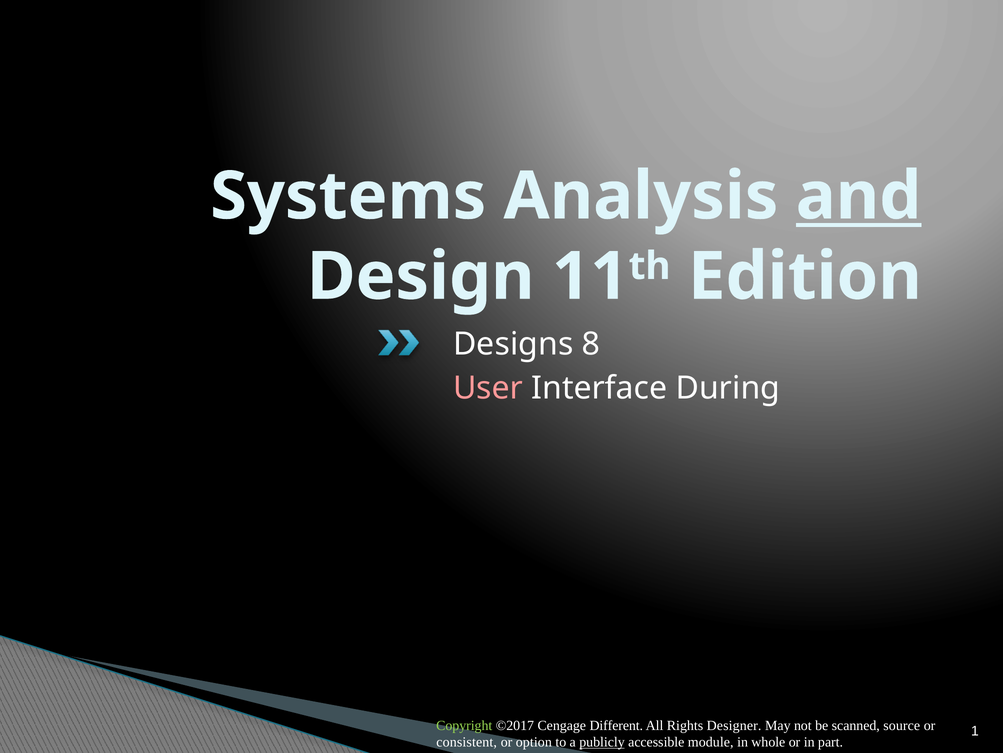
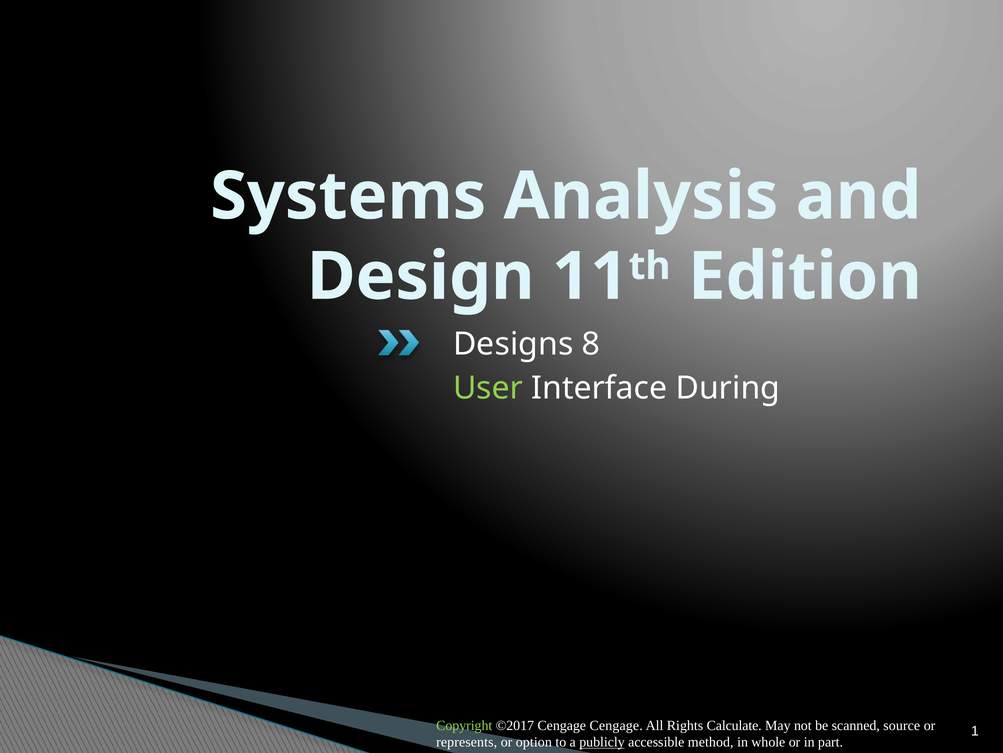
and underline: present -> none (859, 196)
User colour: pink -> light green (488, 388)
Cengage Different: Different -> Cengage (616, 725)
Designer: Designer -> Calculate (734, 725)
consistent: consistent -> represents (467, 741)
module: module -> method (711, 741)
